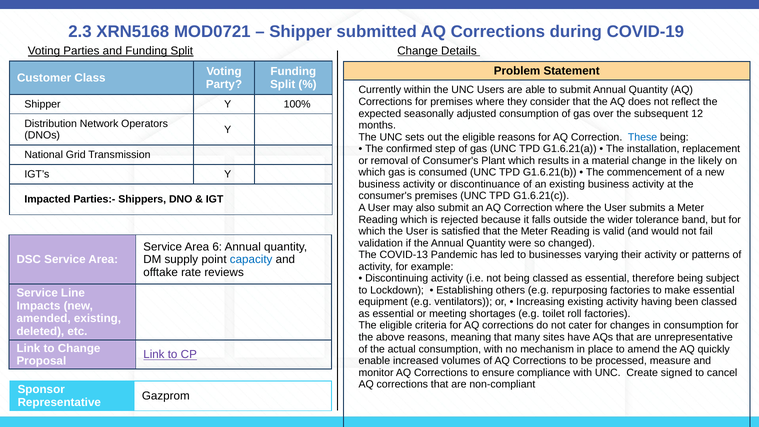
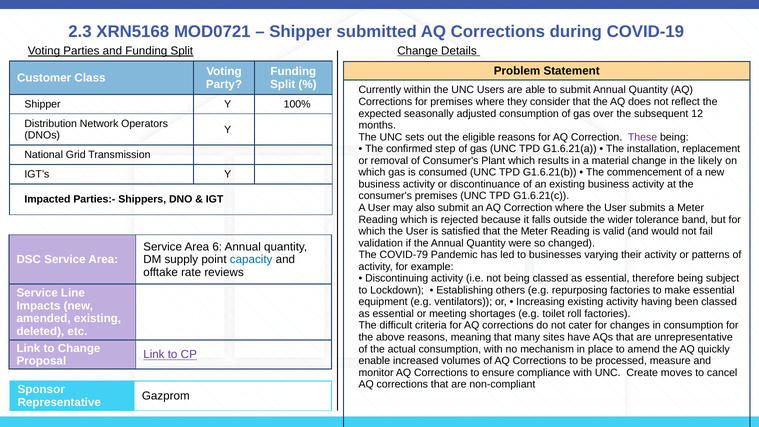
These colour: blue -> purple (643, 137)
COVID-13: COVID-13 -> COVID-79 (404, 255)
eligible: eligible -> difficult (396, 325)
signed: signed -> moves (677, 373)
